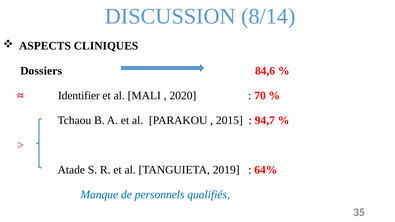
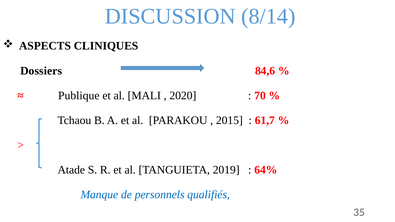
Identifier: Identifier -> Publique (79, 96)
94,7: 94,7 -> 61,7 (265, 120)
